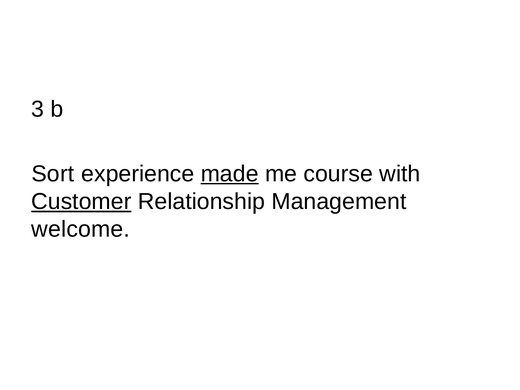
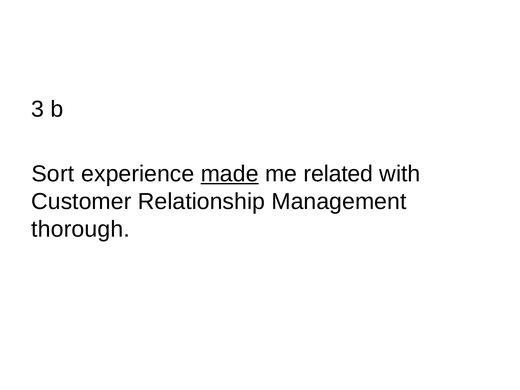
course: course -> related (338, 174)
Customer underline: present -> none (81, 202)
welcome: welcome -> thorough (81, 229)
